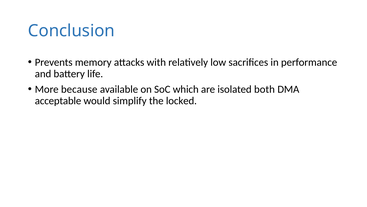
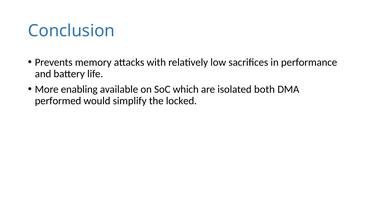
because: because -> enabling (79, 89)
acceptable: acceptable -> performed (58, 101)
